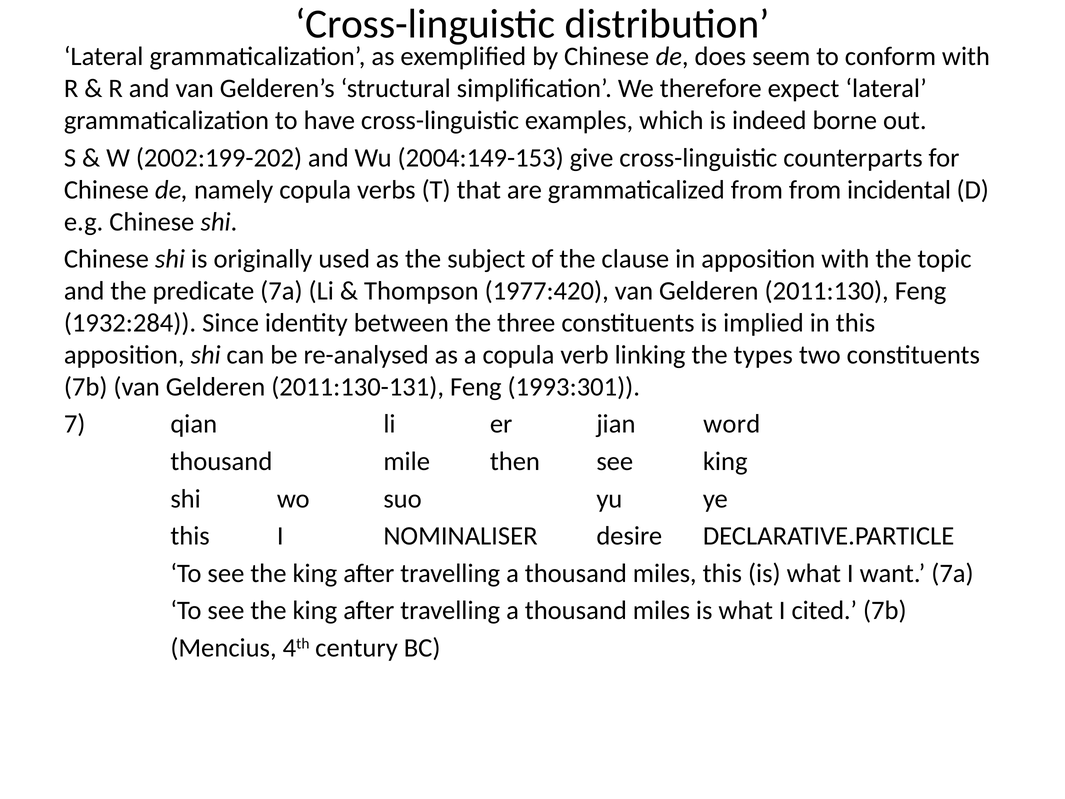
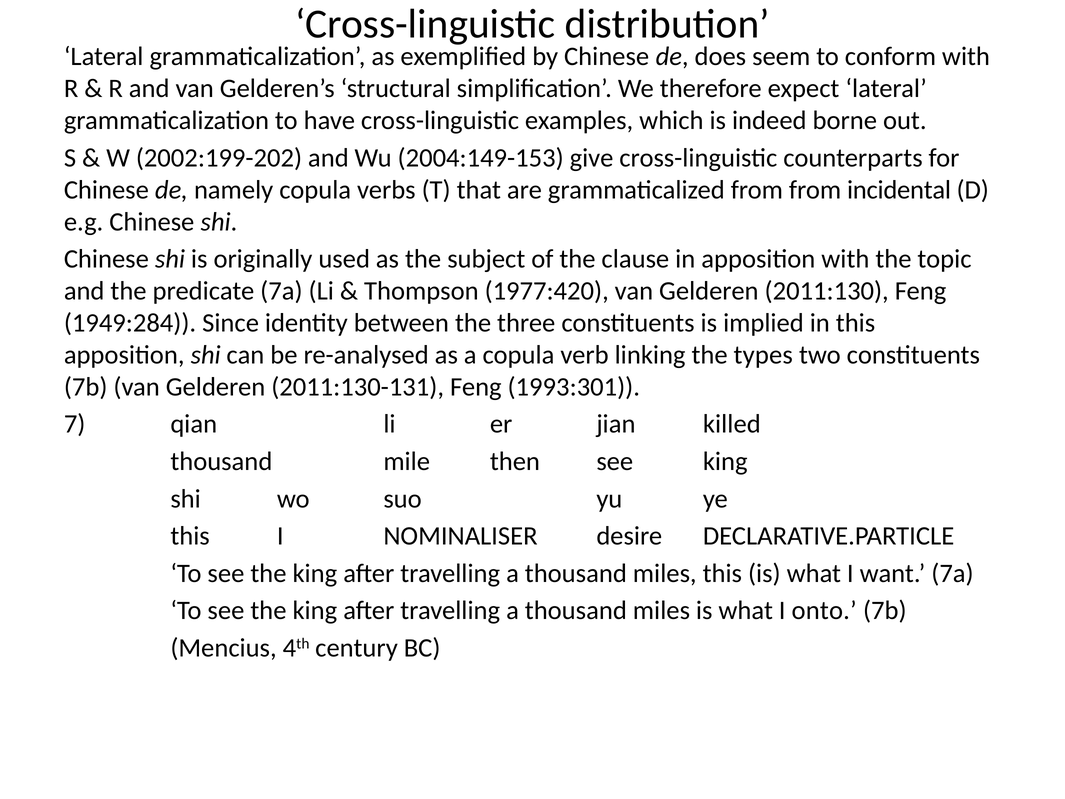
1932:284: 1932:284 -> 1949:284 (130, 323)
word: word -> killed (732, 424)
cited: cited -> onto (824, 610)
